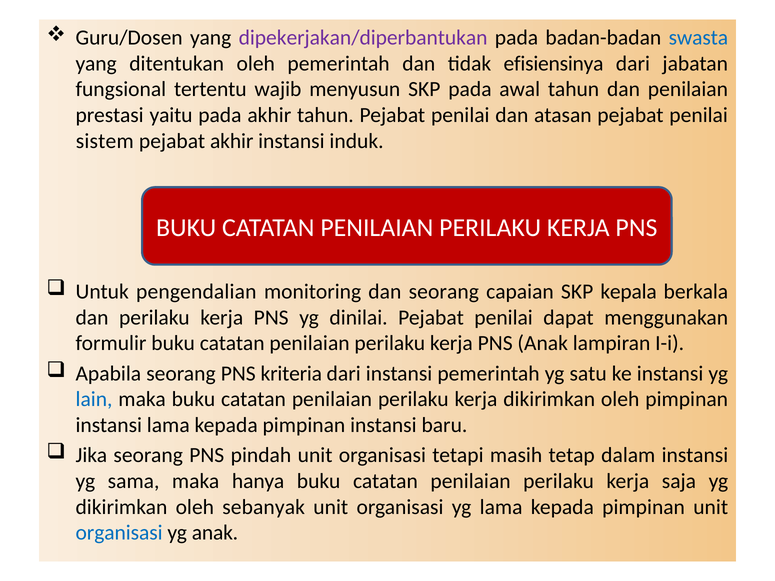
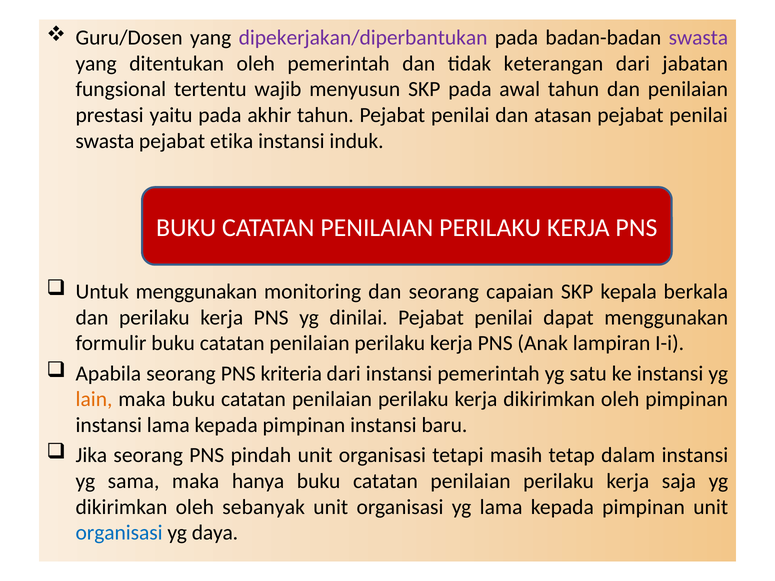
swasta colour: blue -> purple (698, 38)
efisiensinya: efisiensinya -> keterangan (553, 64)
sistem: sistem -> swasta (105, 141)
pejabat akhir: akhir -> etika (232, 141)
Untuk pengendalian: pengendalian -> menggunakan (196, 292)
lain colour: blue -> orange (94, 399)
yg anak: anak -> daya (215, 533)
